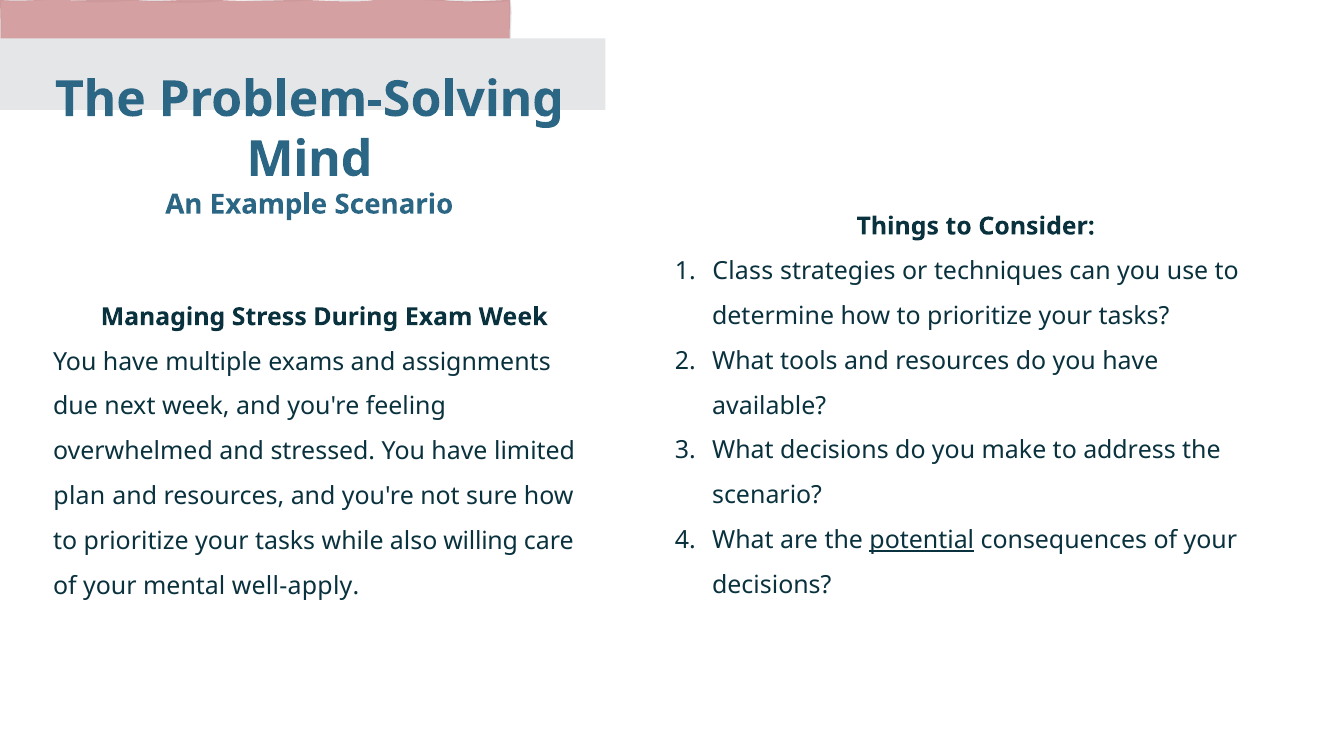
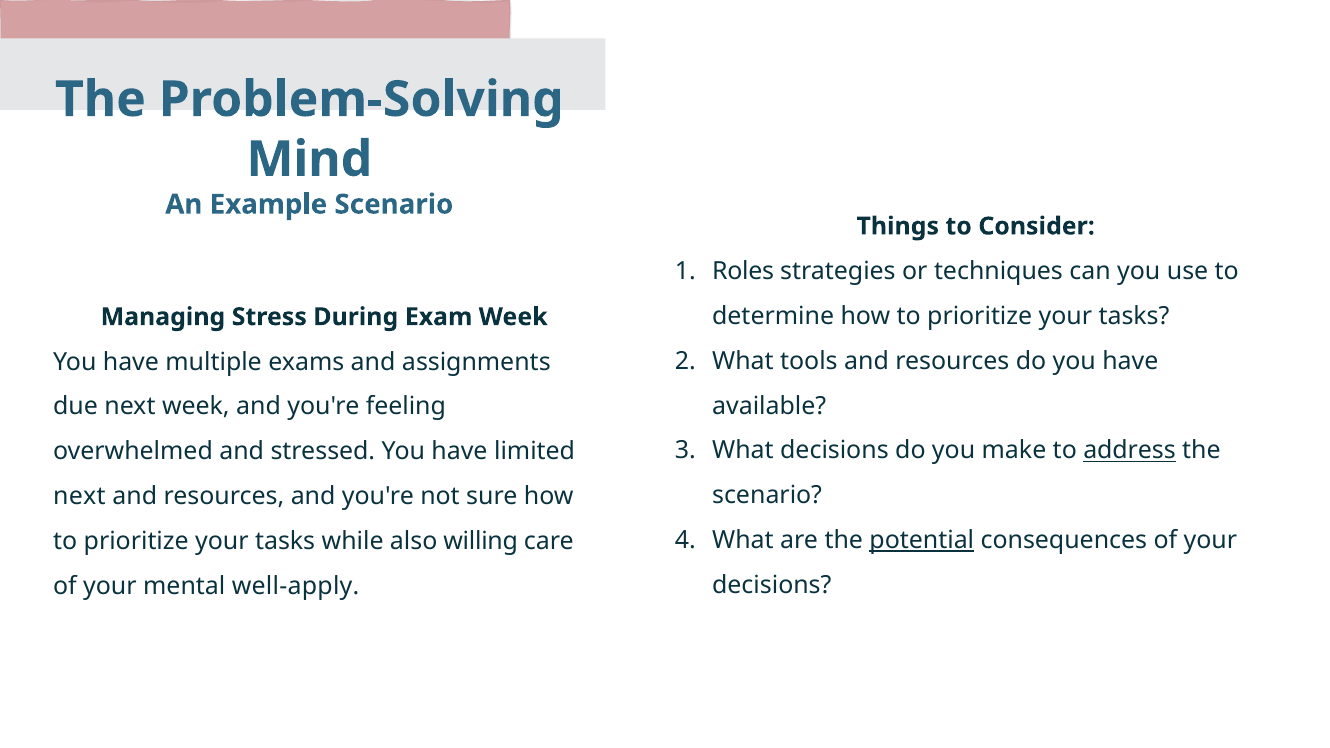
Class: Class -> Roles (743, 271)
address underline: none -> present (1130, 451)
plan: plan -> next (79, 497)
